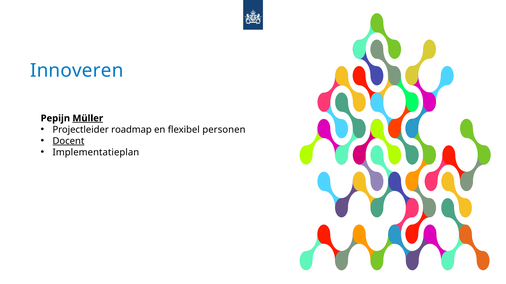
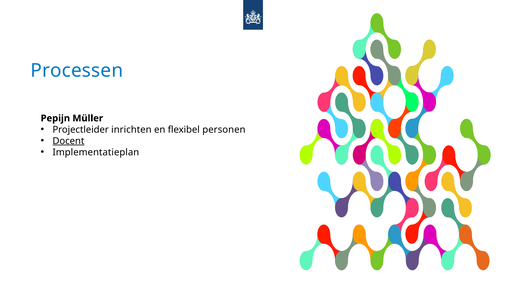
Innoveren: Innoveren -> Processen (77, 71)
Müller underline: present -> none (88, 119)
roadmap: roadmap -> inrichten (131, 130)
